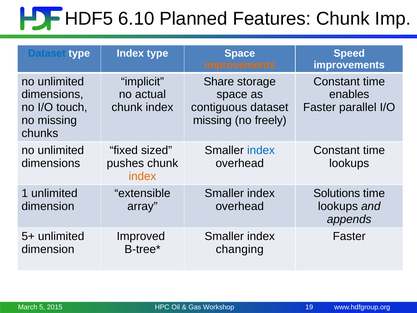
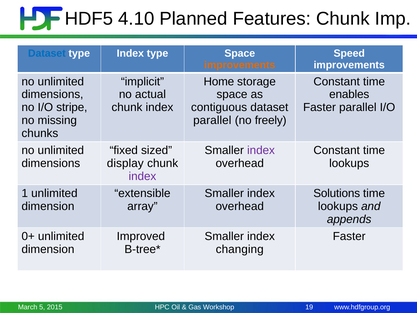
6.10: 6.10 -> 4.10 (136, 19)
Share: Share -> Home (219, 81)
touch: touch -> stripe (72, 107)
missing: missing -> parallel (212, 120)
index colour: blue -> purple (261, 150)
pushes: pushes -> display (125, 163)
index colour: orange -> purple (142, 176)
5+: 5+ -> 0+ (28, 236)
